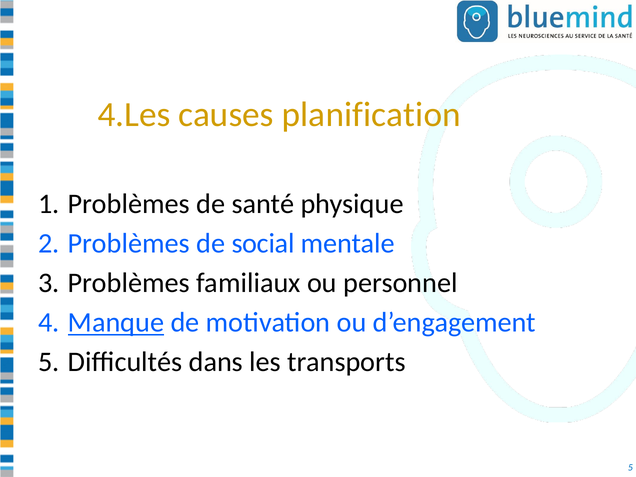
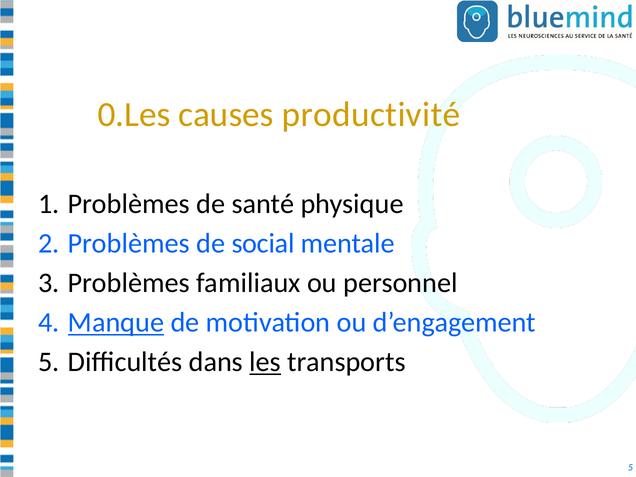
4.Les: 4.Les -> 0.Les (134, 115)
planification: planification -> productivité (371, 115)
les underline: none -> present (265, 362)
